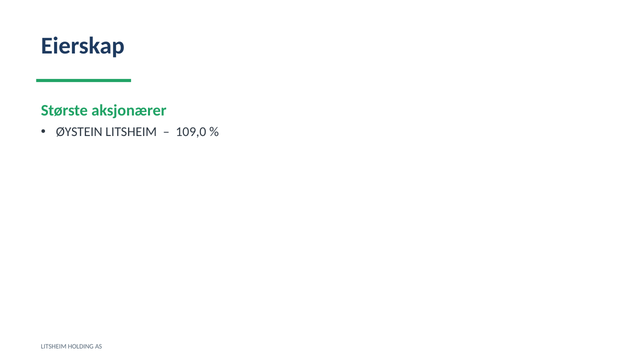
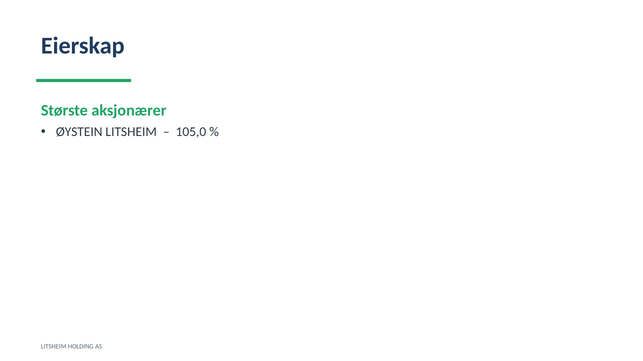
109,0: 109,0 -> 105,0 (191, 132)
